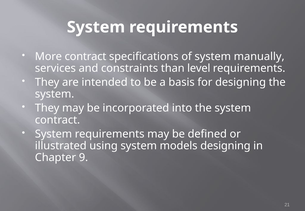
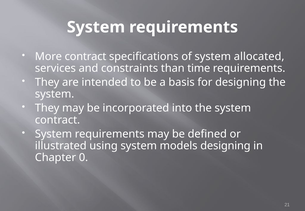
manually: manually -> allocated (259, 57)
level: level -> time (199, 68)
9: 9 -> 0 (83, 158)
